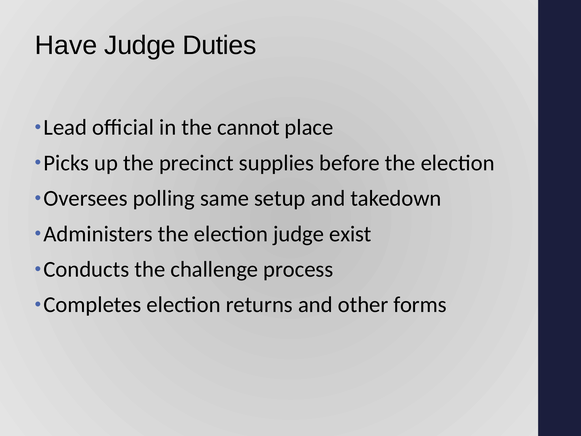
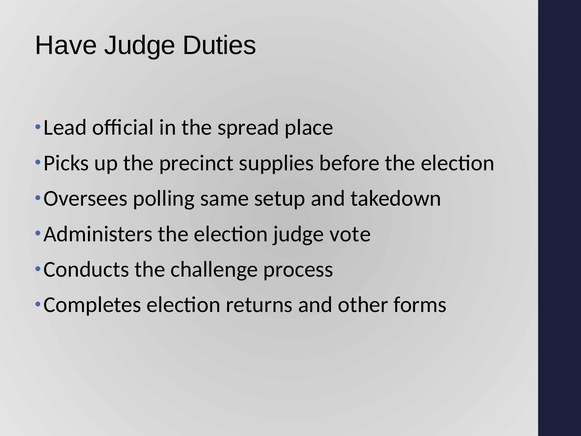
cannot: cannot -> spread (248, 127)
exist: exist -> vote (350, 234)
